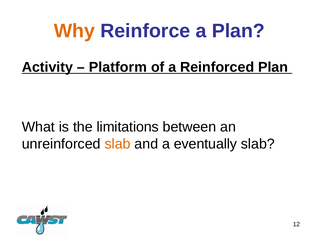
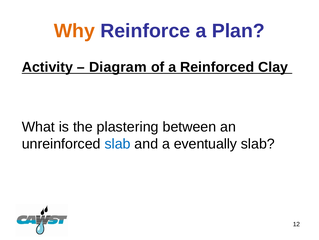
Platform: Platform -> Diagram (118, 67)
Reinforced Plan: Plan -> Clay (273, 67)
limitations: limitations -> plastering (128, 126)
slab colour: orange -> blue (118, 144)
